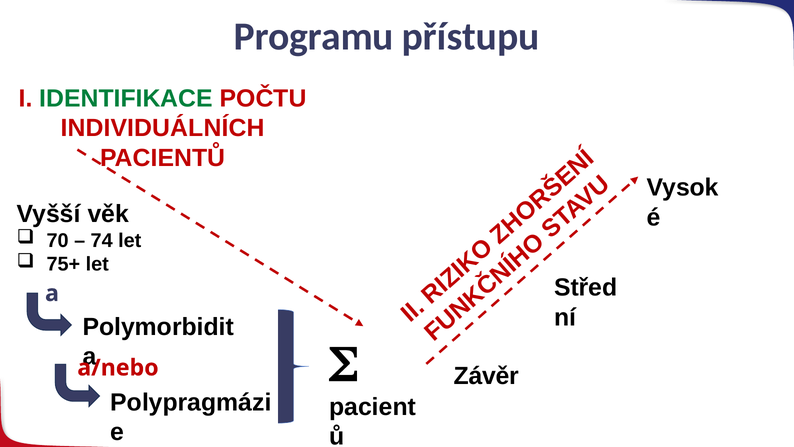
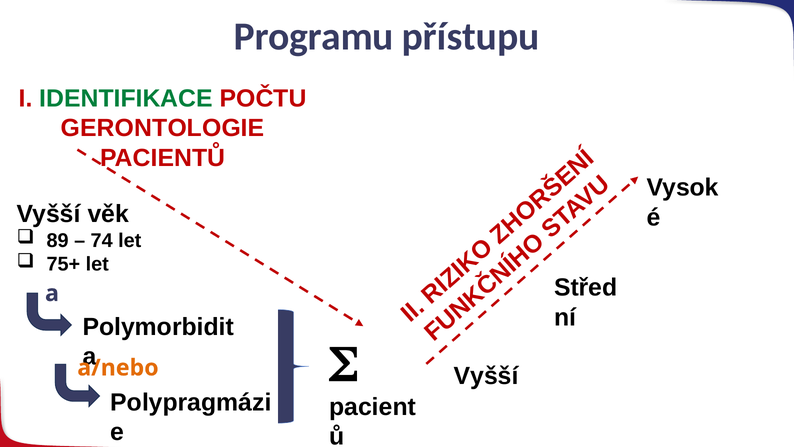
INDIVIDUÁLNÍCH: INDIVIDUÁLNÍCH -> GERONTOLOGIE (163, 128)
70: 70 -> 89 (58, 240)
a/nebo colour: red -> orange (118, 367)
Závěr: Závěr -> Vyšší (486, 376)
